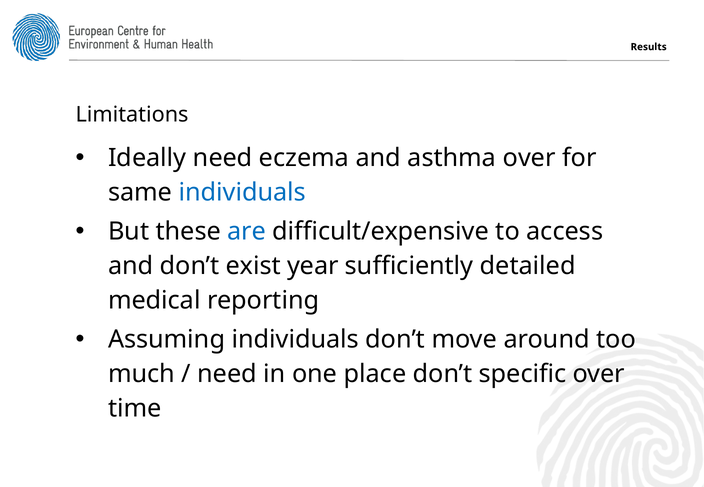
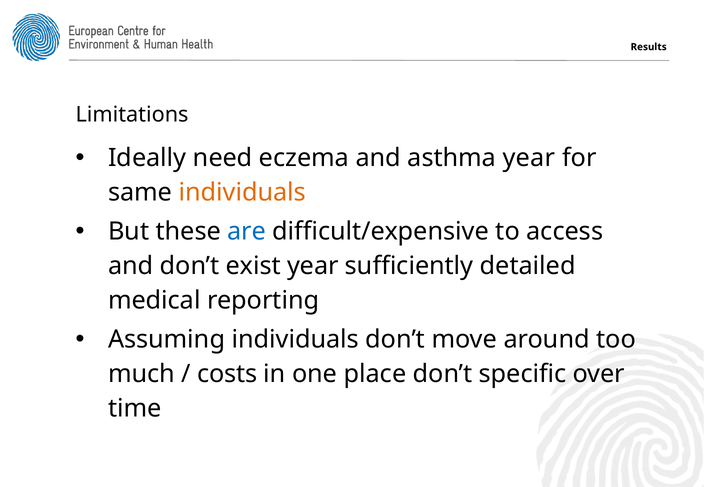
asthma over: over -> year (529, 158)
individuals colour: blue -> orange (242, 192)
need: need -> costs (227, 374)
